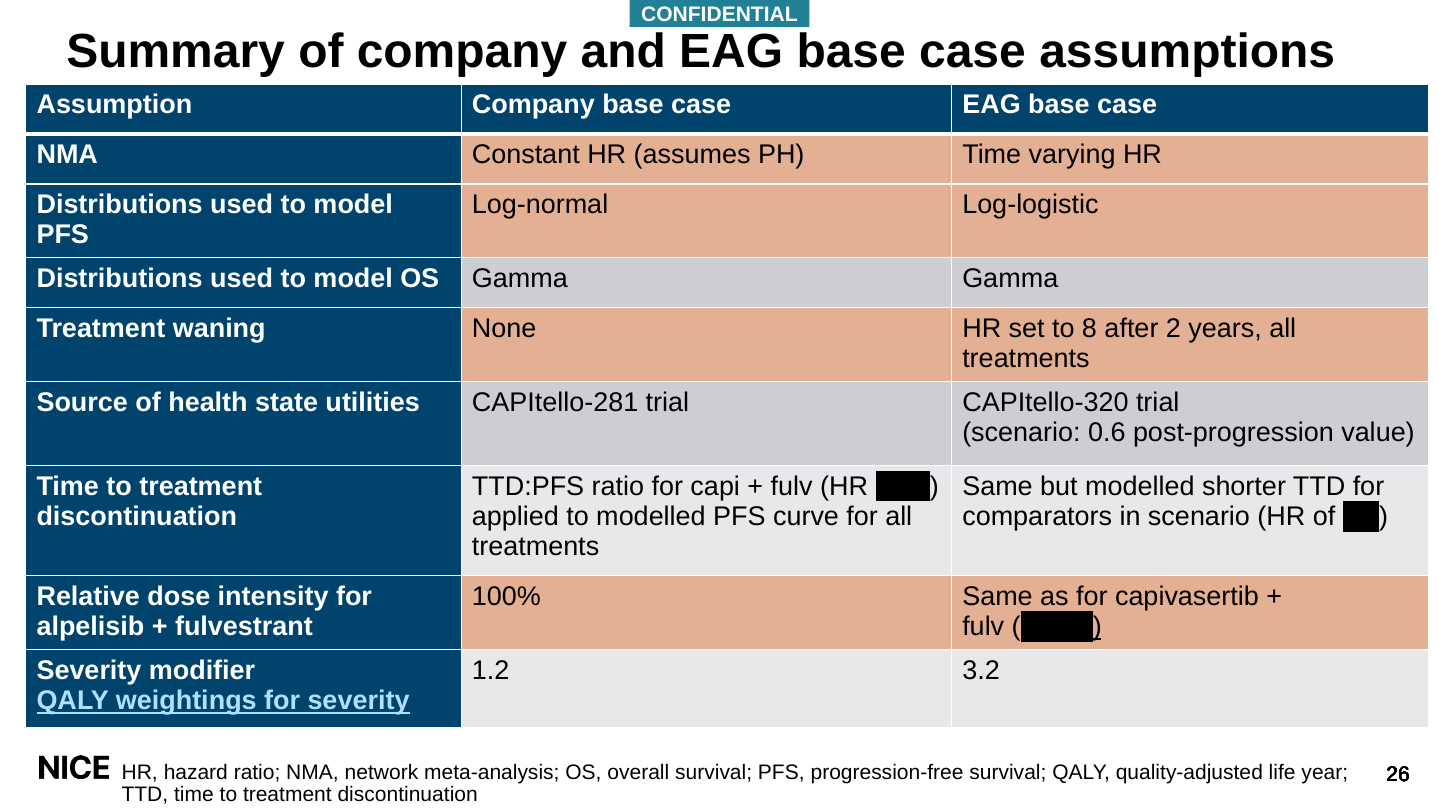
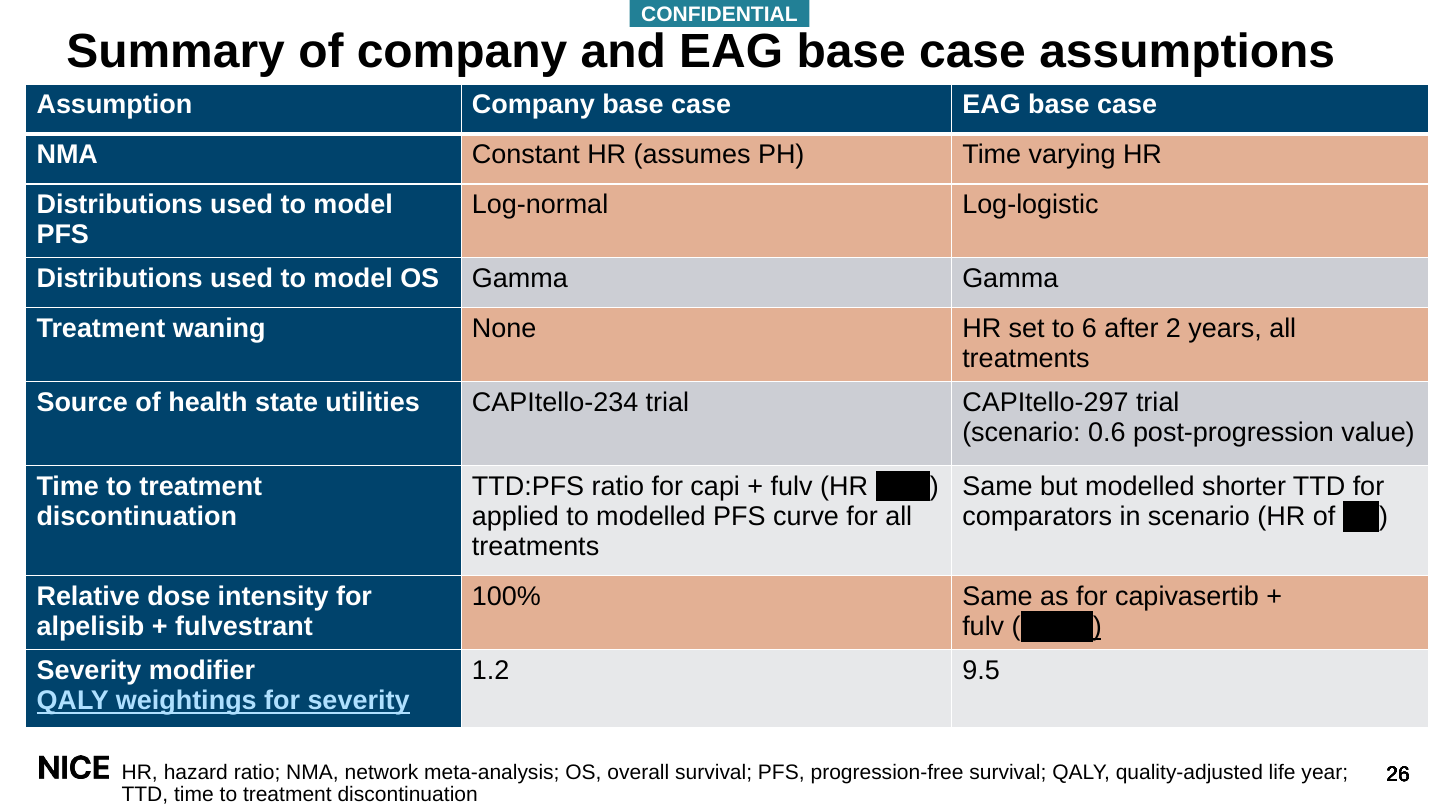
8: 8 -> 6 (1089, 329)
CAPItello-281: CAPItello-281 -> CAPItello-234 (555, 403)
CAPItello-320: CAPItello-320 -> CAPItello-297 (1045, 403)
3.2: 3.2 -> 9.5 (981, 671)
